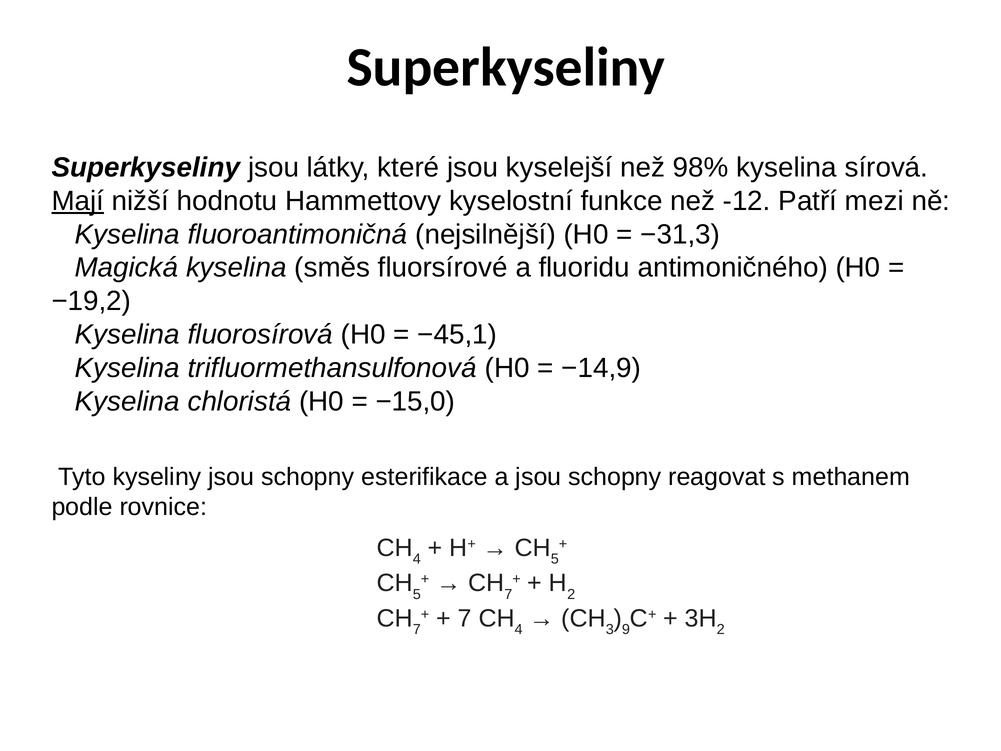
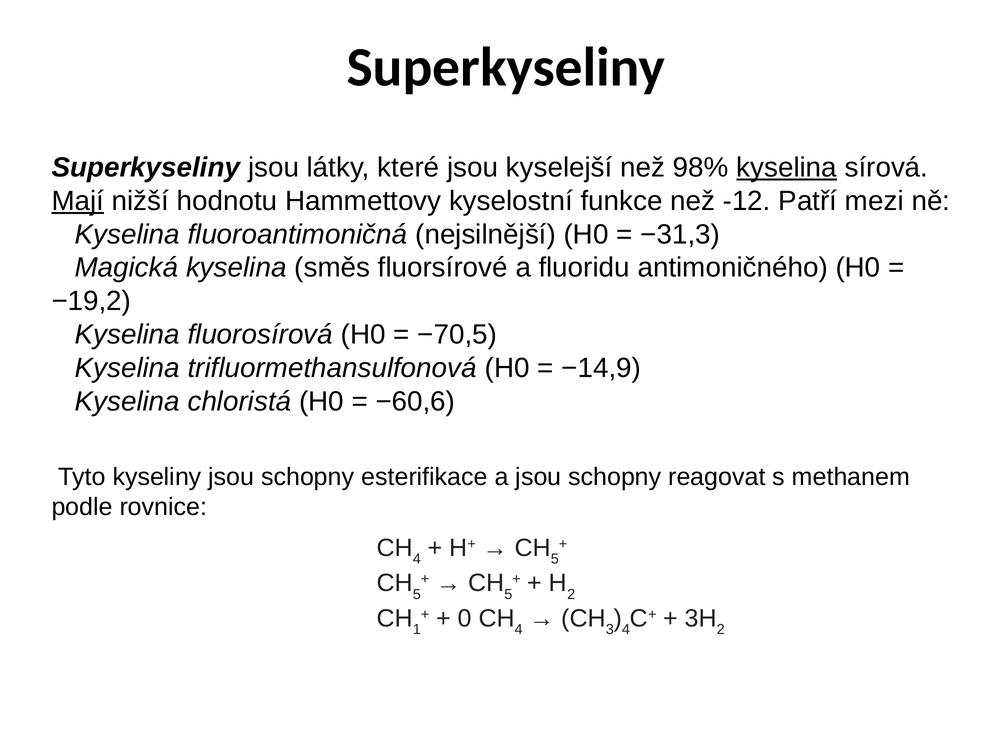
kyselina underline: none -> present (787, 168)
−45,1: −45,1 -> −70,5 (457, 334)
−15,0: −15,0 -> −60,6 (415, 401)
7: 7 -> 5 (508, 594)
7: 7 -> 1 (417, 629)
7: 7 -> 0 (465, 618)
9: 9 -> 4 (626, 629)
